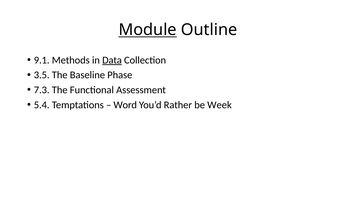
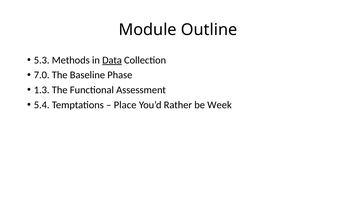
Module underline: present -> none (148, 30)
9.1: 9.1 -> 5.3 (42, 60)
3.5: 3.5 -> 7.0 (42, 75)
7.3: 7.3 -> 1.3 (42, 90)
Word: Word -> Place (125, 105)
